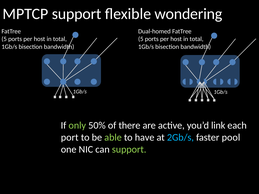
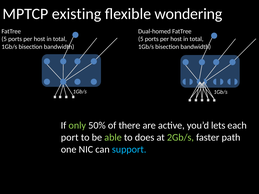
MPTCP support: support -> existing (77, 14)
link: link -> lets (218, 126)
have: have -> does (145, 138)
2Gb/s colour: light blue -> light green (180, 138)
pool: pool -> path (231, 138)
support colour: light green -> light blue (129, 150)
